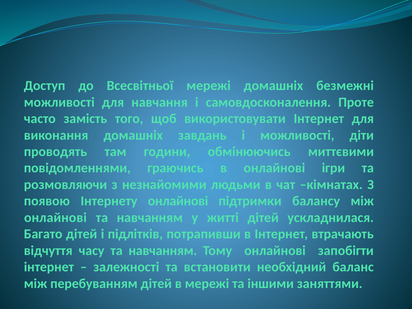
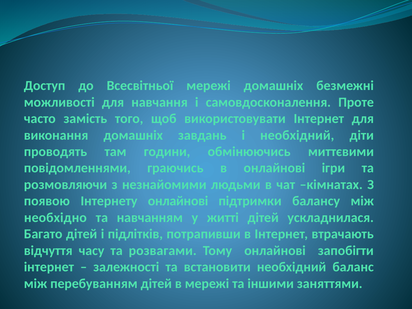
і можливості: можливості -> необхідний (297, 135)
онлайнові: онлайнові -> необхідно (55, 218)
часу та навчанням: навчанням -> розвагами (163, 251)
